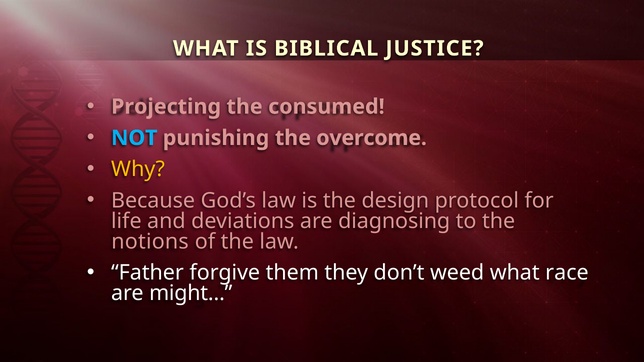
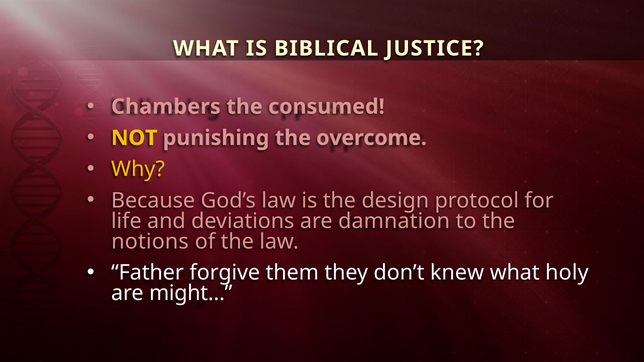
Projecting: Projecting -> Chambers (166, 107)
NOT colour: light blue -> yellow (134, 138)
diagnosing: diagnosing -> damnation (394, 221)
weed: weed -> knew (457, 273)
race: race -> holy (567, 273)
